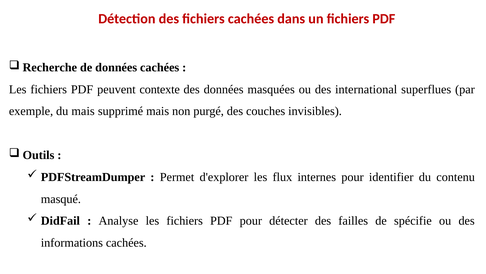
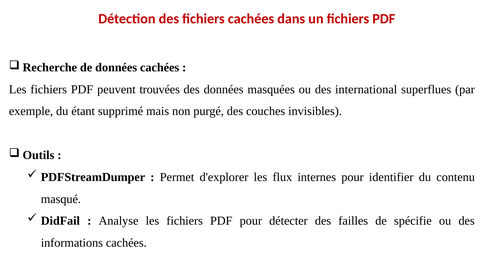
contexte: contexte -> trouvées (160, 89)
du mais: mais -> étant (83, 111)
